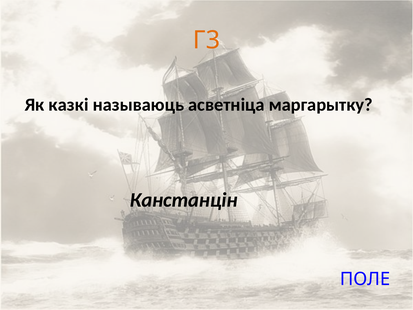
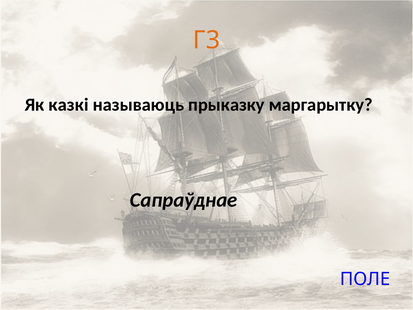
асветніца: асветніца -> прыказку (226, 105)
Канстанцін: Канстанцін -> Сапраўднае (184, 200)
